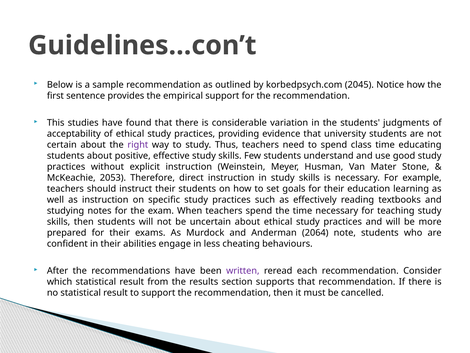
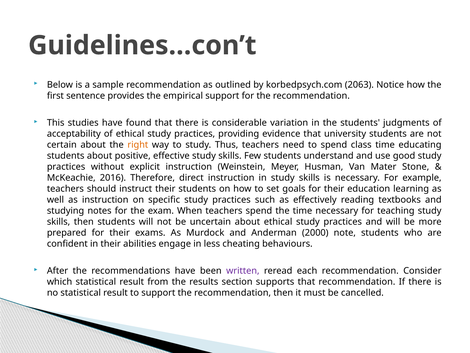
2045: 2045 -> 2063 (359, 85)
right colour: purple -> orange (138, 145)
2053: 2053 -> 2016 (113, 178)
2064: 2064 -> 2000 (315, 232)
